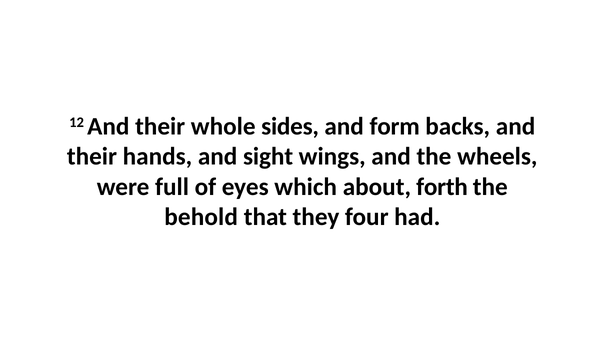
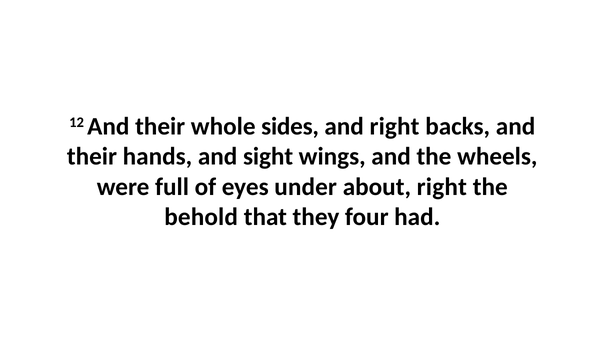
and form: form -> right (394, 127)
which: which -> under (306, 187)
about forth: forth -> right (442, 187)
